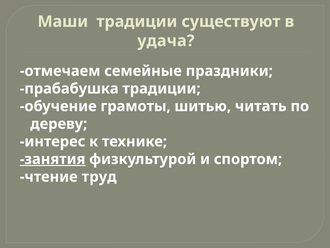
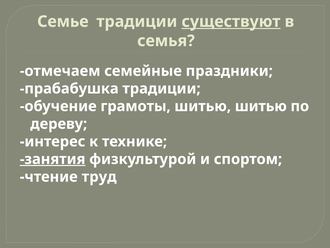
Маши: Маши -> Семье (63, 22)
существуют underline: none -> present (231, 22)
удача: удача -> семья (166, 41)
шитью читать: читать -> шитью (261, 106)
